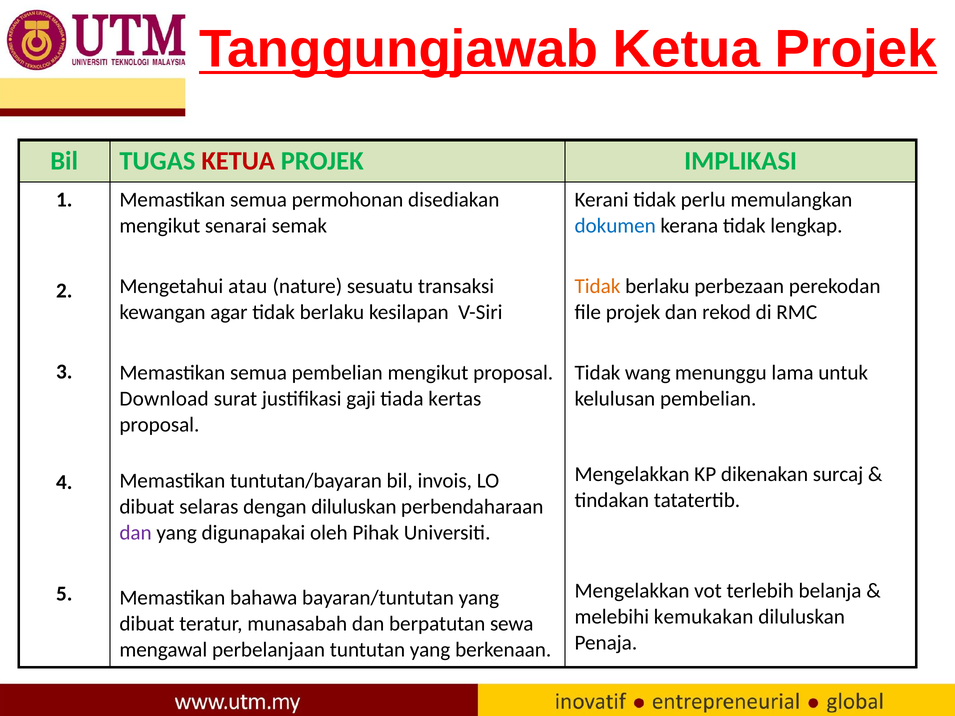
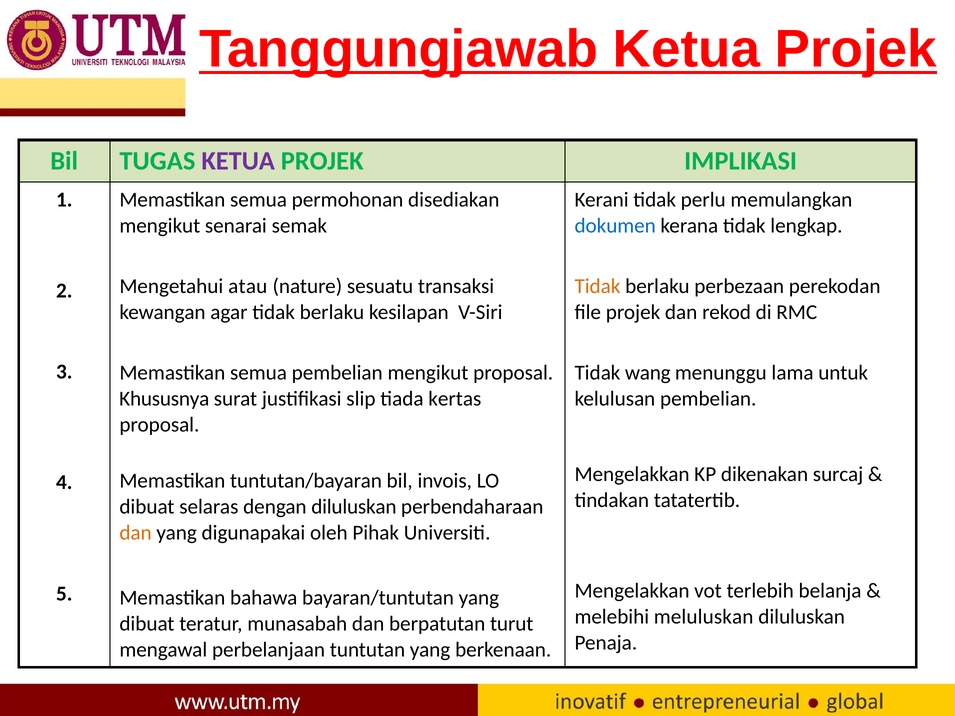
KETUA colour: red -> purple (238, 161)
Download: Download -> Khususnya (164, 399)
gaji: gaji -> slip (361, 399)
dan colour: purple -> orange (136, 533)
kemukakan: kemukakan -> meluluskan (704, 617)
sewa: sewa -> turut (512, 624)
